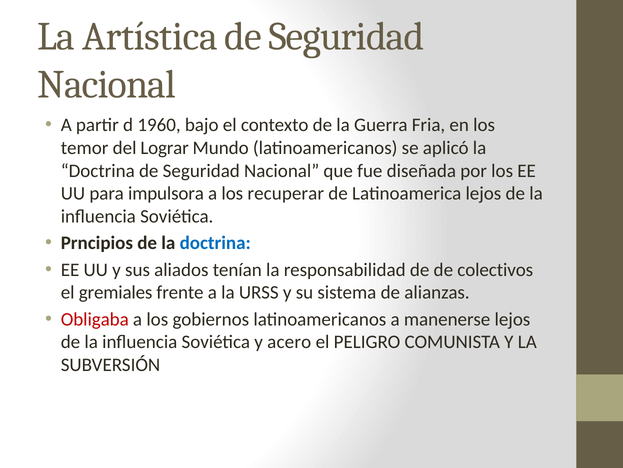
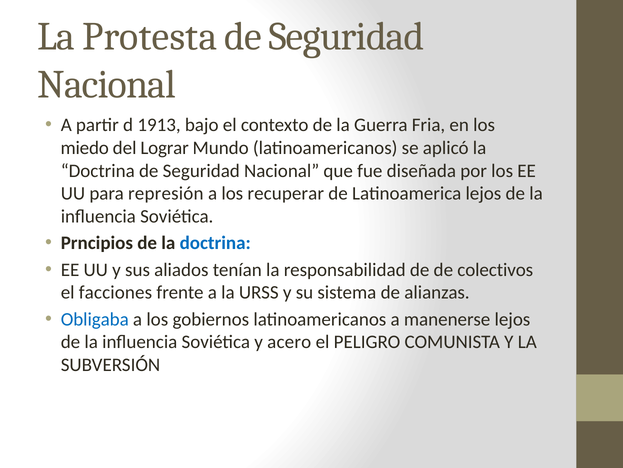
Artística: Artística -> Protesta (150, 37)
1960: 1960 -> 1913 (159, 125)
temor: temor -> miedo (85, 148)
impulsora: impulsora -> represión (166, 193)
gremiales: gremiales -> facciones (115, 292)
Obligaba colour: red -> blue (95, 319)
